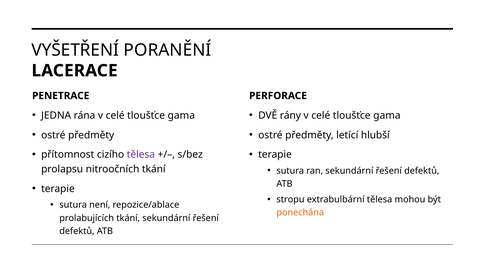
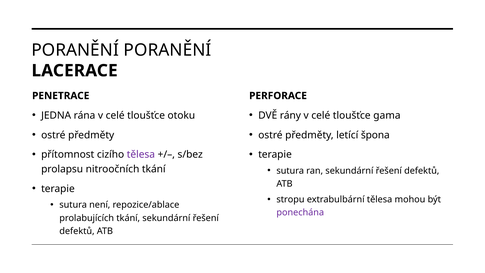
VYŠETŘENÍ: VYŠETŘENÍ -> PORANĚNÍ (75, 50)
gama: gama -> otoku (181, 115)
hlubší: hlubší -> špona (375, 135)
ponechána colour: orange -> purple (300, 212)
